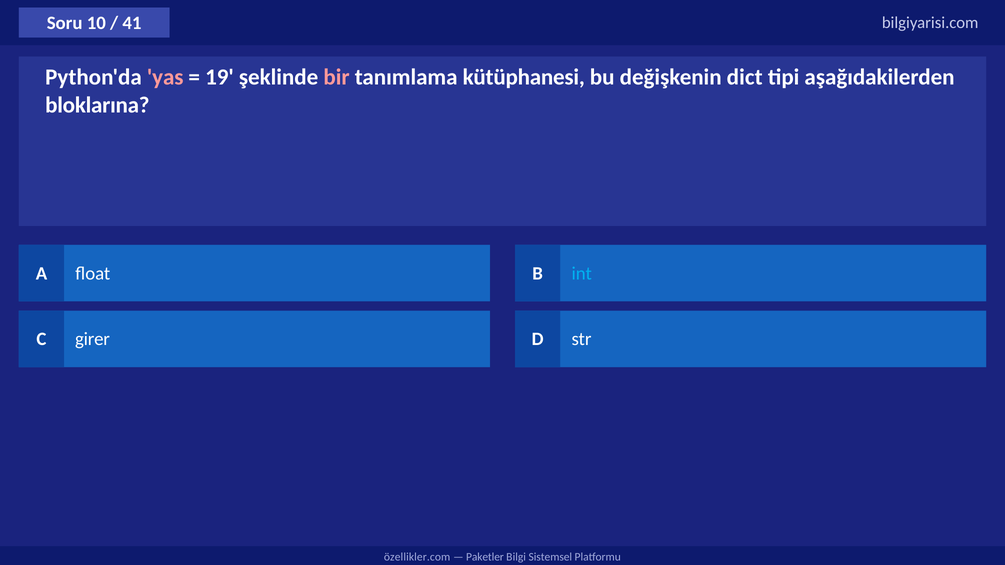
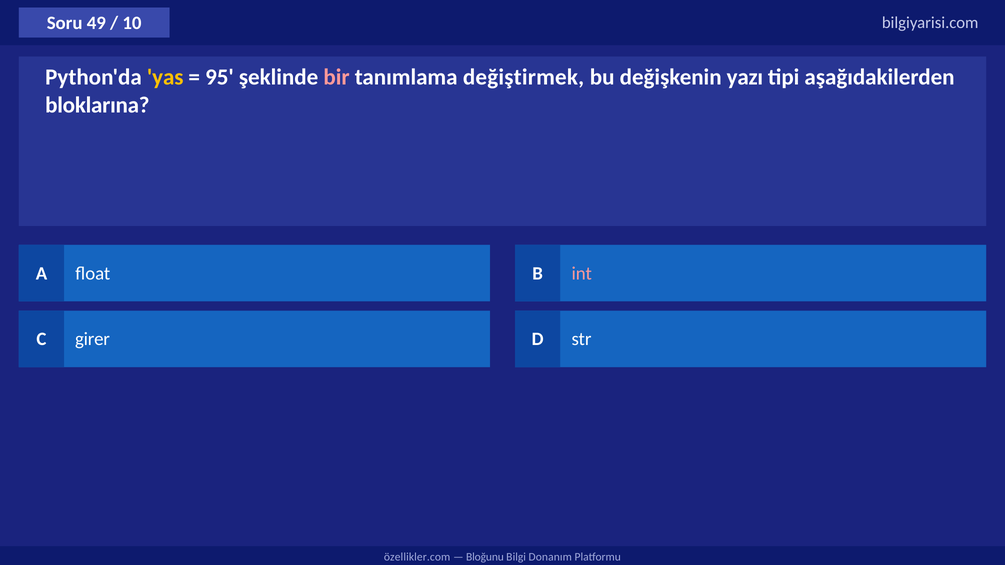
10: 10 -> 49 (96, 23)
41: 41 -> 10 (132, 23)
yas colour: pink -> yellow (165, 77)
19: 19 -> 95 (219, 77)
kütüphanesi: kütüphanesi -> değiştirmek (524, 77)
dict: dict -> yazı (745, 77)
int colour: light blue -> pink (582, 273)
Paketler: Paketler -> Bloğunu (485, 557)
Sistemsel: Sistemsel -> Donanım (550, 557)
